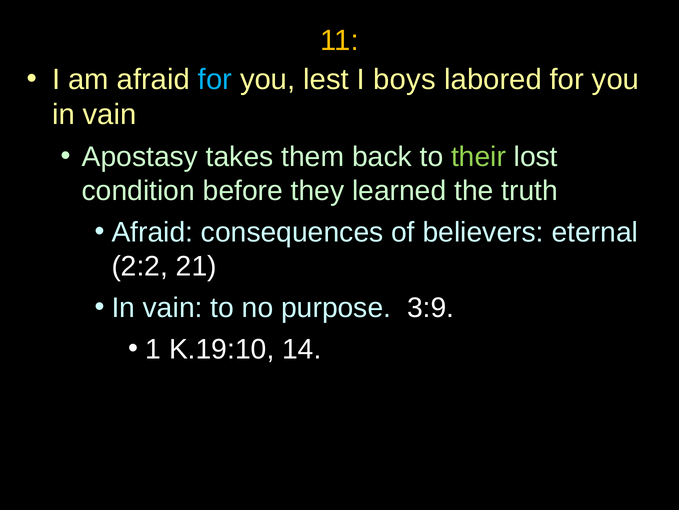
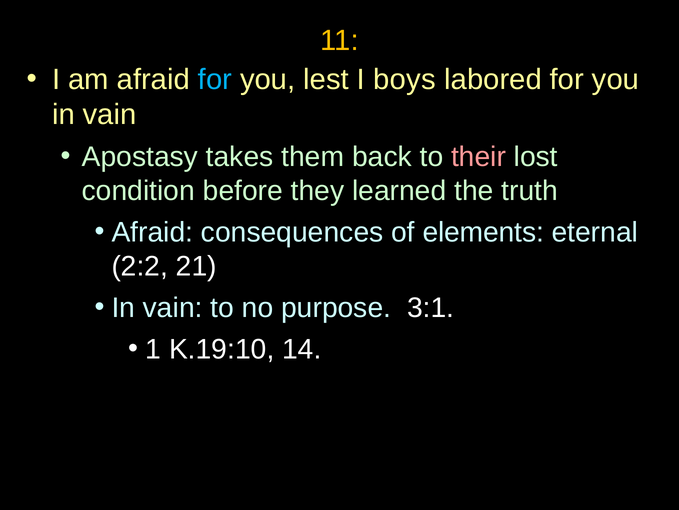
their colour: light green -> pink (479, 156)
believers: believers -> elements (483, 232)
3:9: 3:9 -> 3:1 (431, 307)
